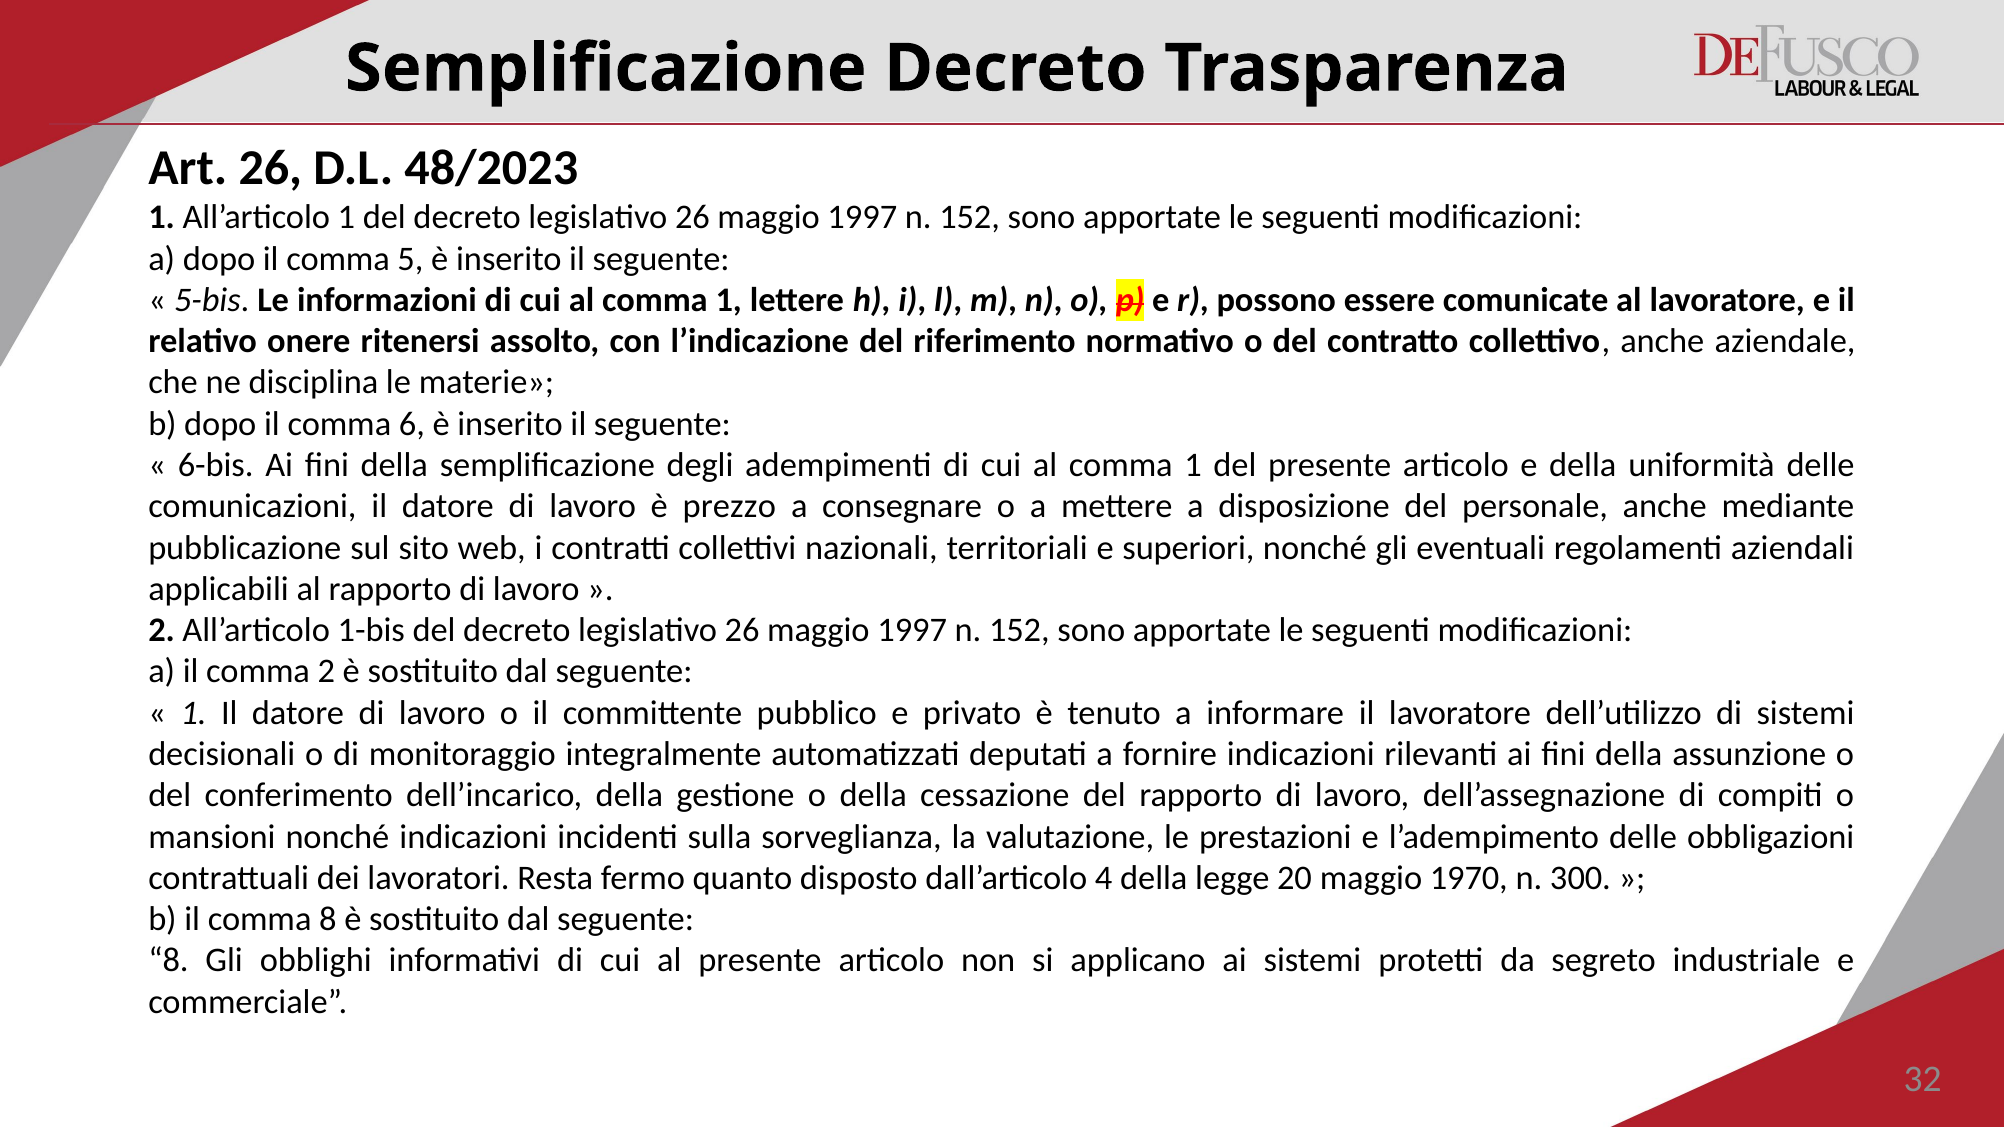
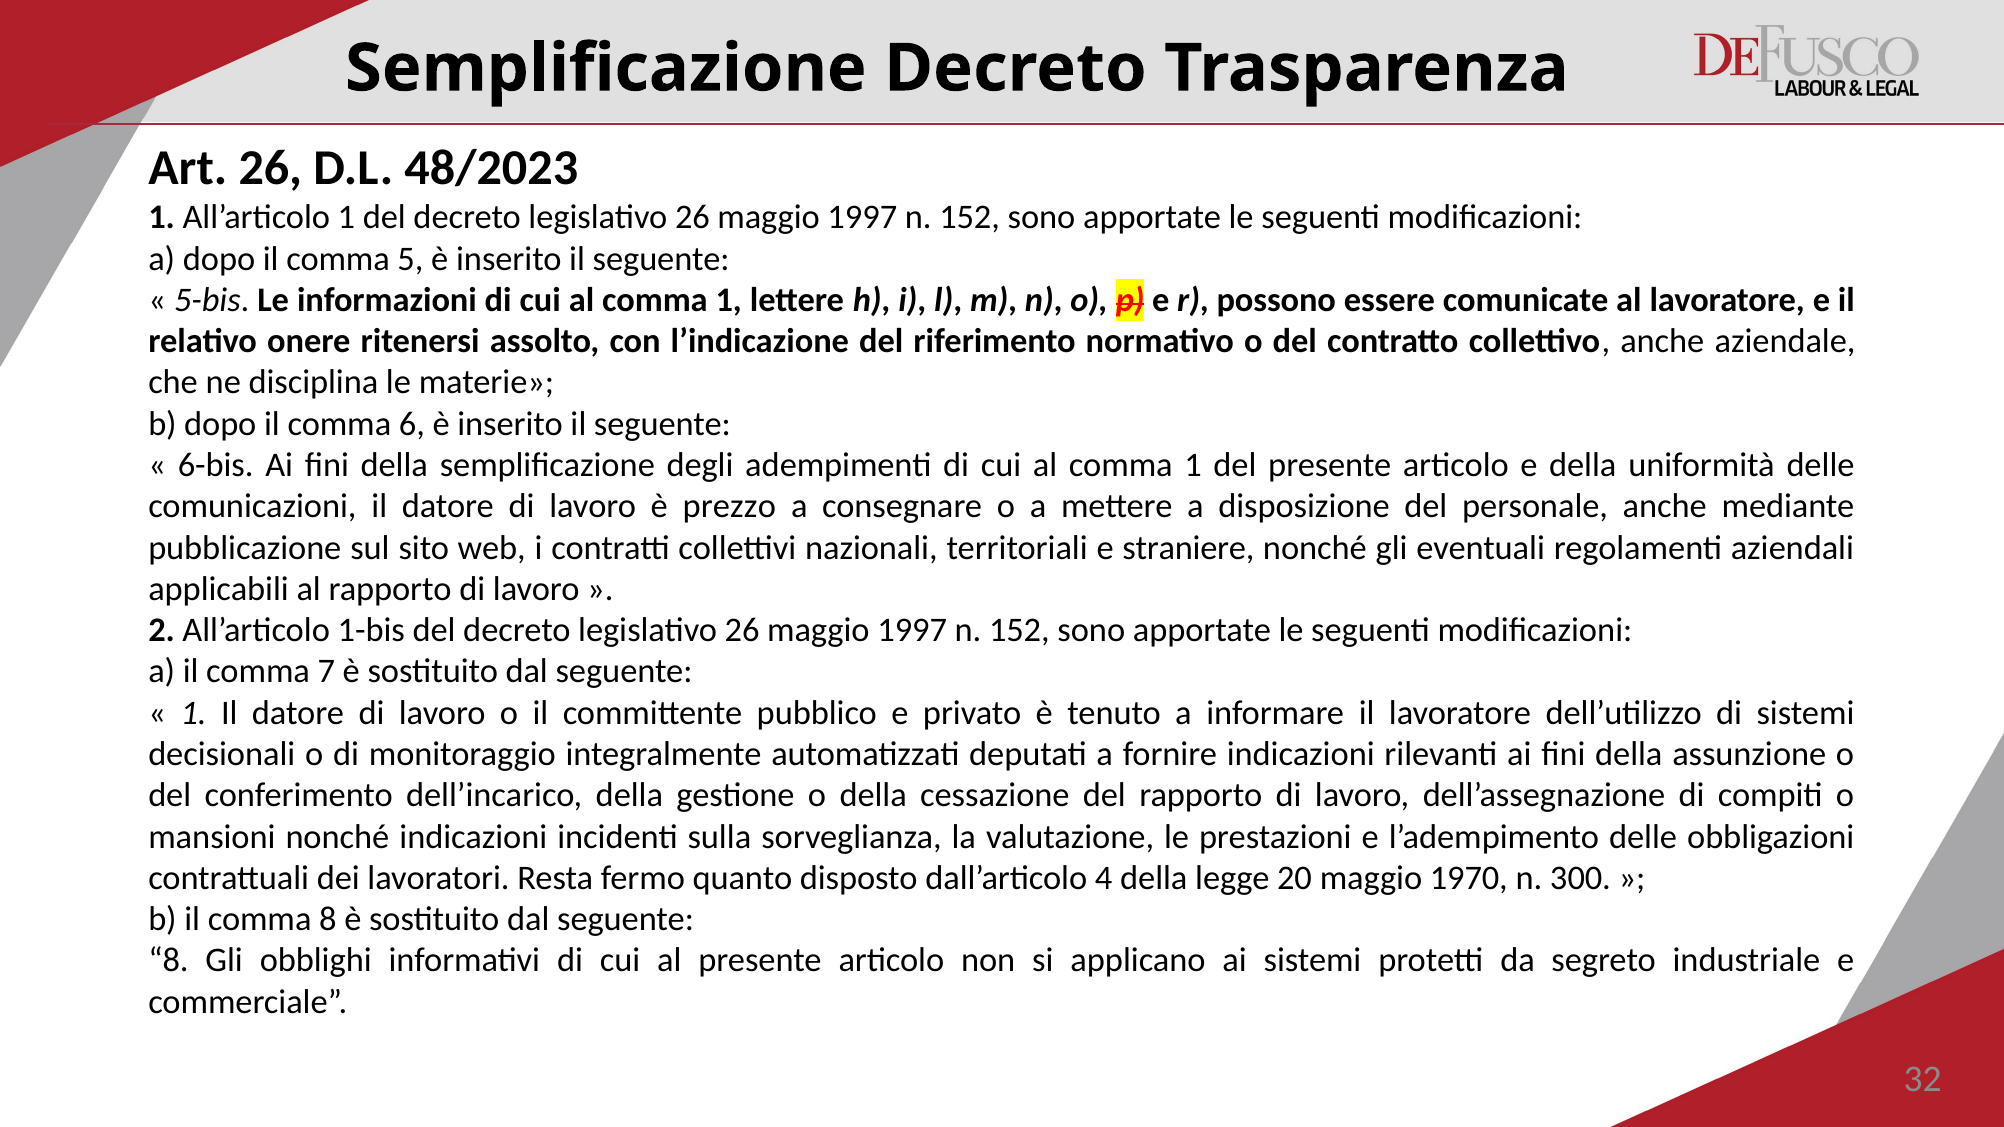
superiori: superiori -> straniere (1188, 548)
comma 2: 2 -> 7 (326, 672)
